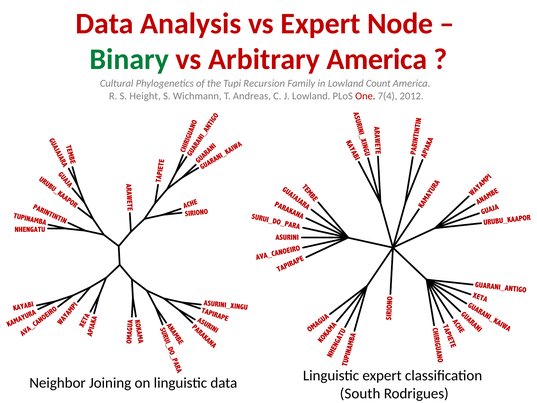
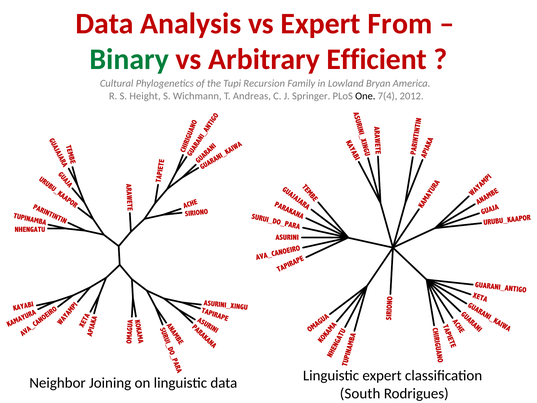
Node: Node -> From (400, 24)
Arbitrary America: America -> Efficient (377, 59)
Count: Count -> Bryan (378, 83)
J Lowland: Lowland -> Springer (311, 96)
One colour: red -> black (365, 96)
